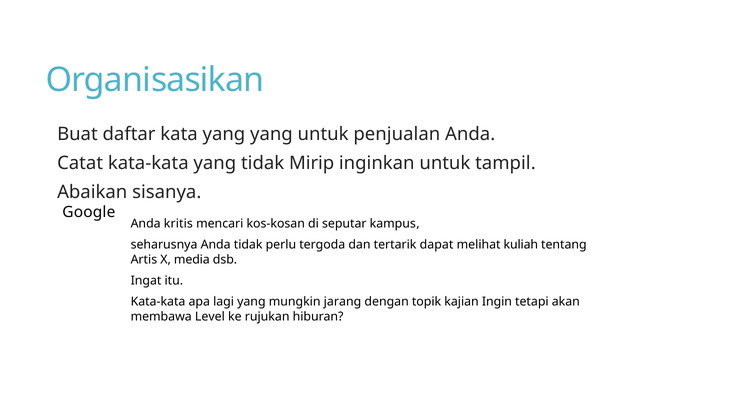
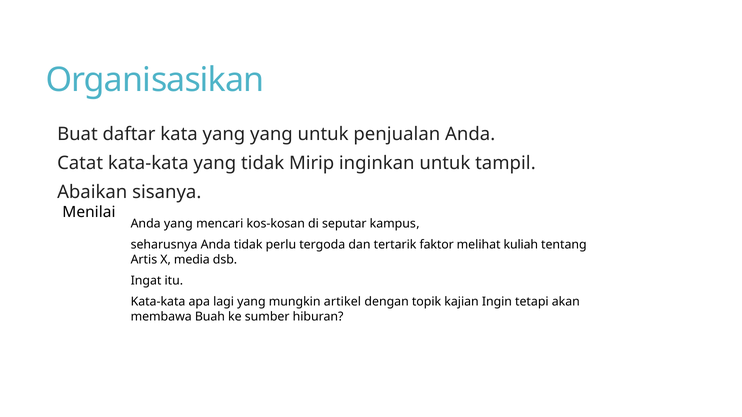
Google: Google -> Menilai (89, 212)
Anda kritis: kritis -> yang (178, 224)
dapat: dapat -> faktor (437, 245)
jarang: jarang -> artikel (342, 302)
Level: Level -> Buah (210, 317)
rujukan: rujukan -> sumber (267, 317)
